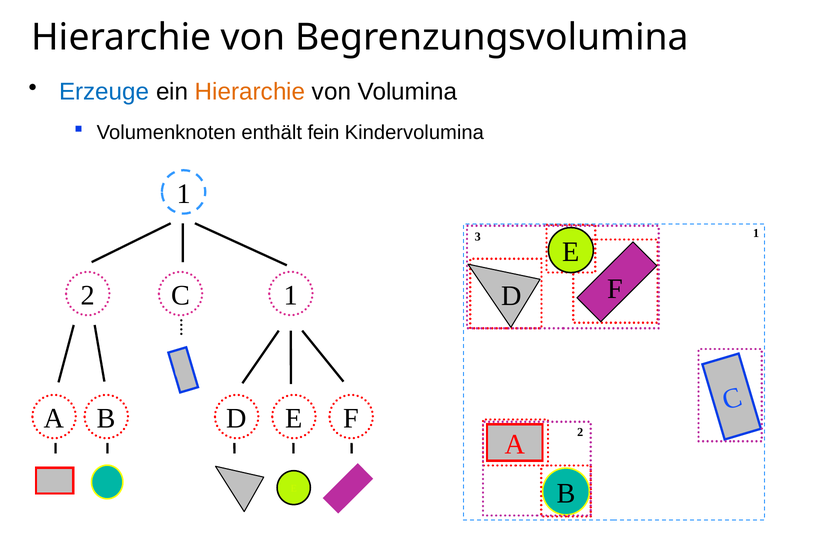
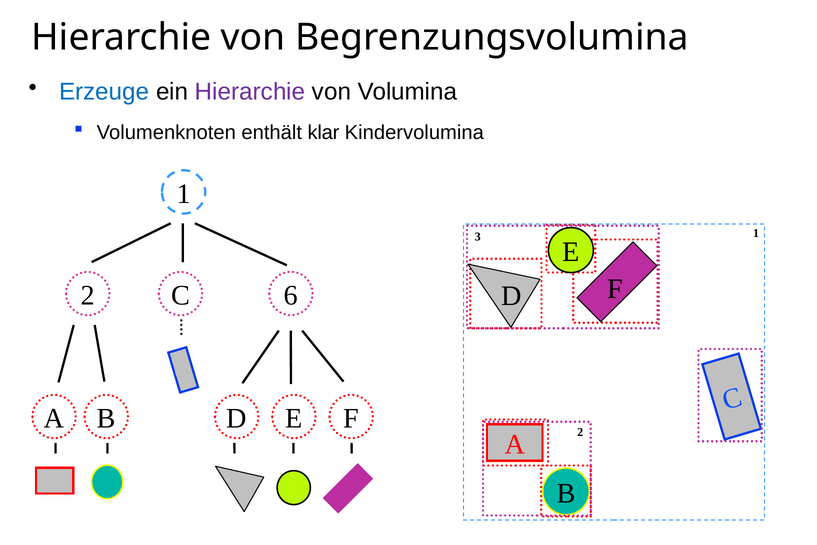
Hierarchie colour: orange -> purple (250, 92)
fein: fein -> klar (323, 133)
C 1: 1 -> 6 (291, 295)
